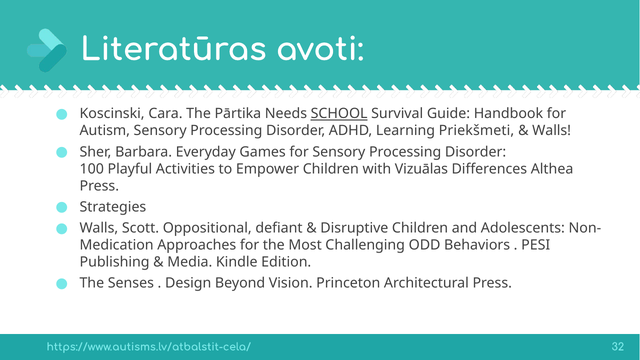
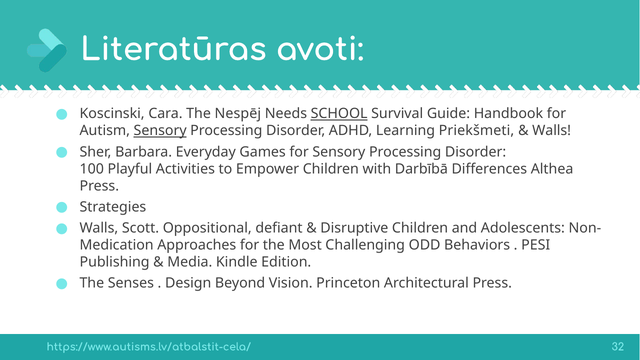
Pārtika: Pārtika -> Nespēj (238, 114)
Sensory underline: none -> present (160, 131)
Vizuālas: Vizuālas -> Darbībā (421, 169)
